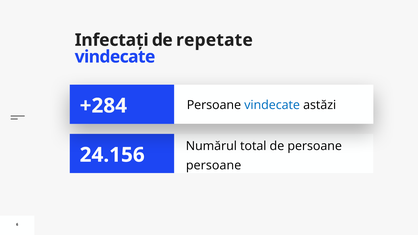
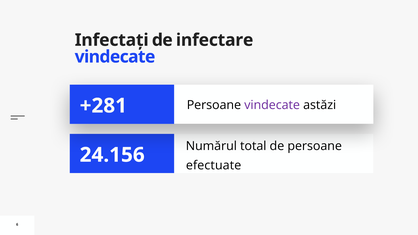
repetate: repetate -> infectare (215, 40)
+284: +284 -> +281 (103, 106)
vindecate colour: blue -> purple (272, 105)
persoane: persoane -> efectuate (214, 166)
